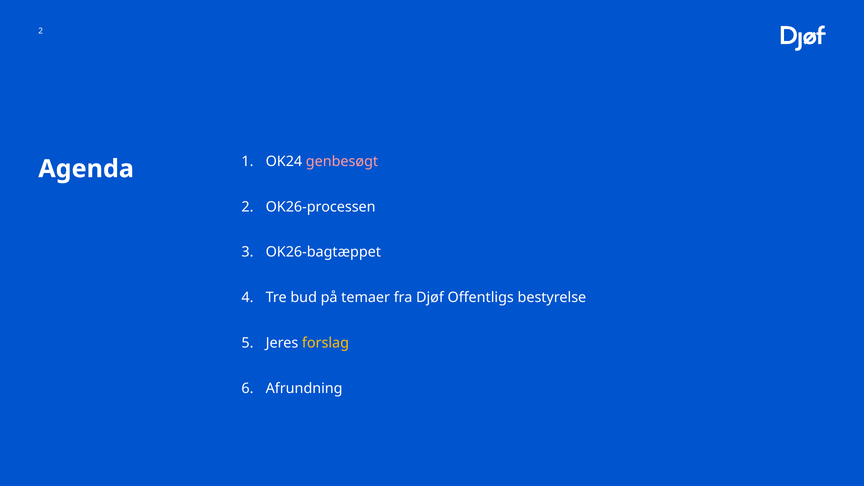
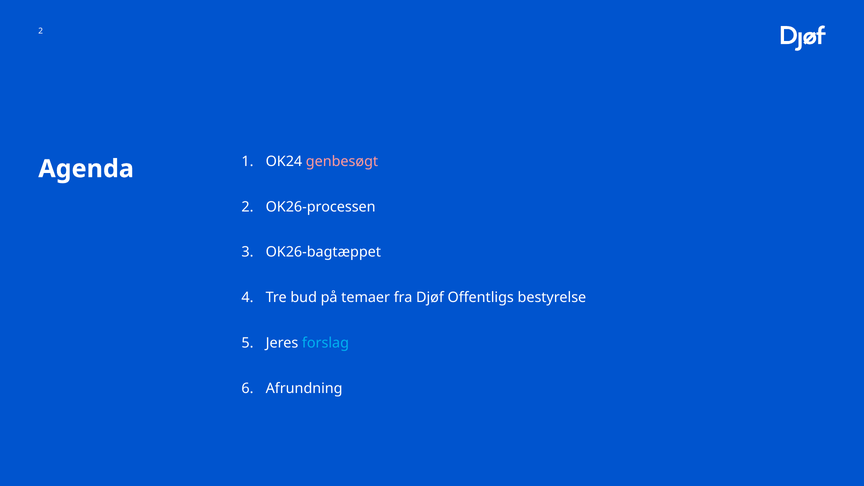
forslag colour: yellow -> light blue (325, 343)
